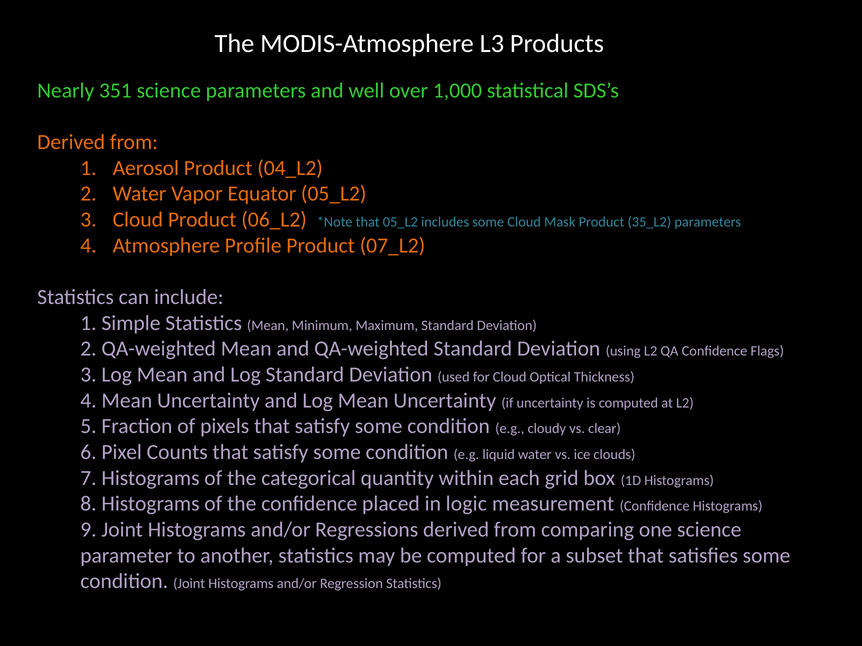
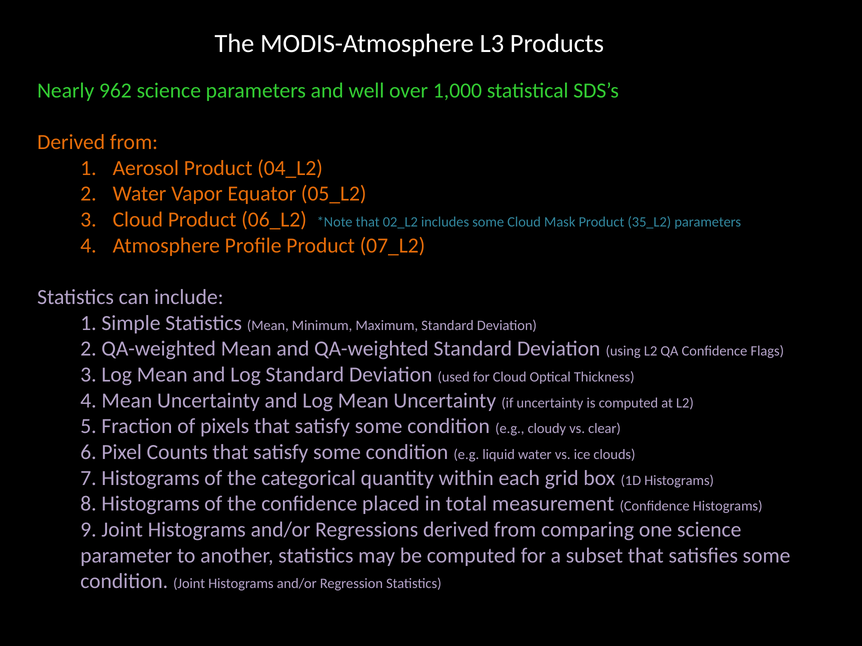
351: 351 -> 962 (115, 90)
that 05_L2: 05_L2 -> 02_L2 (400, 222)
logic: logic -> total (466, 504)
